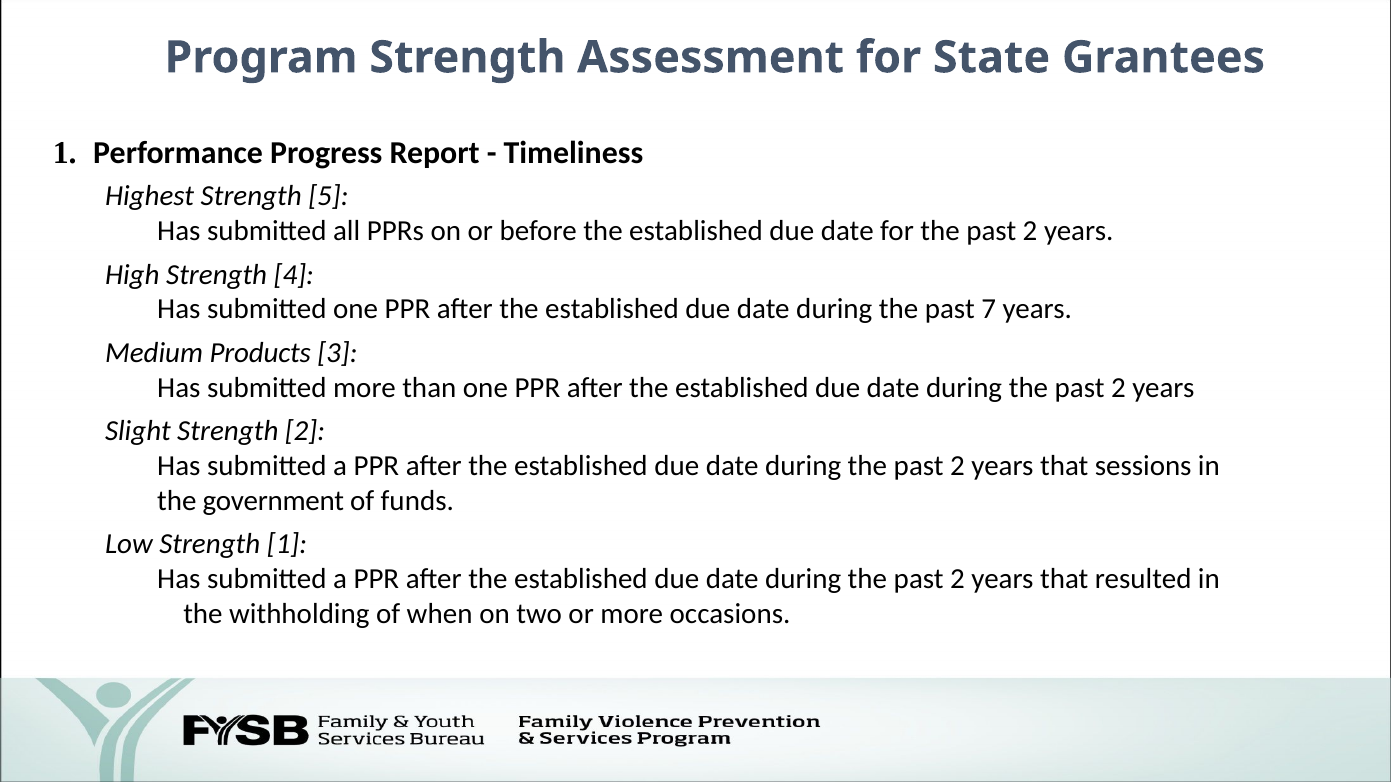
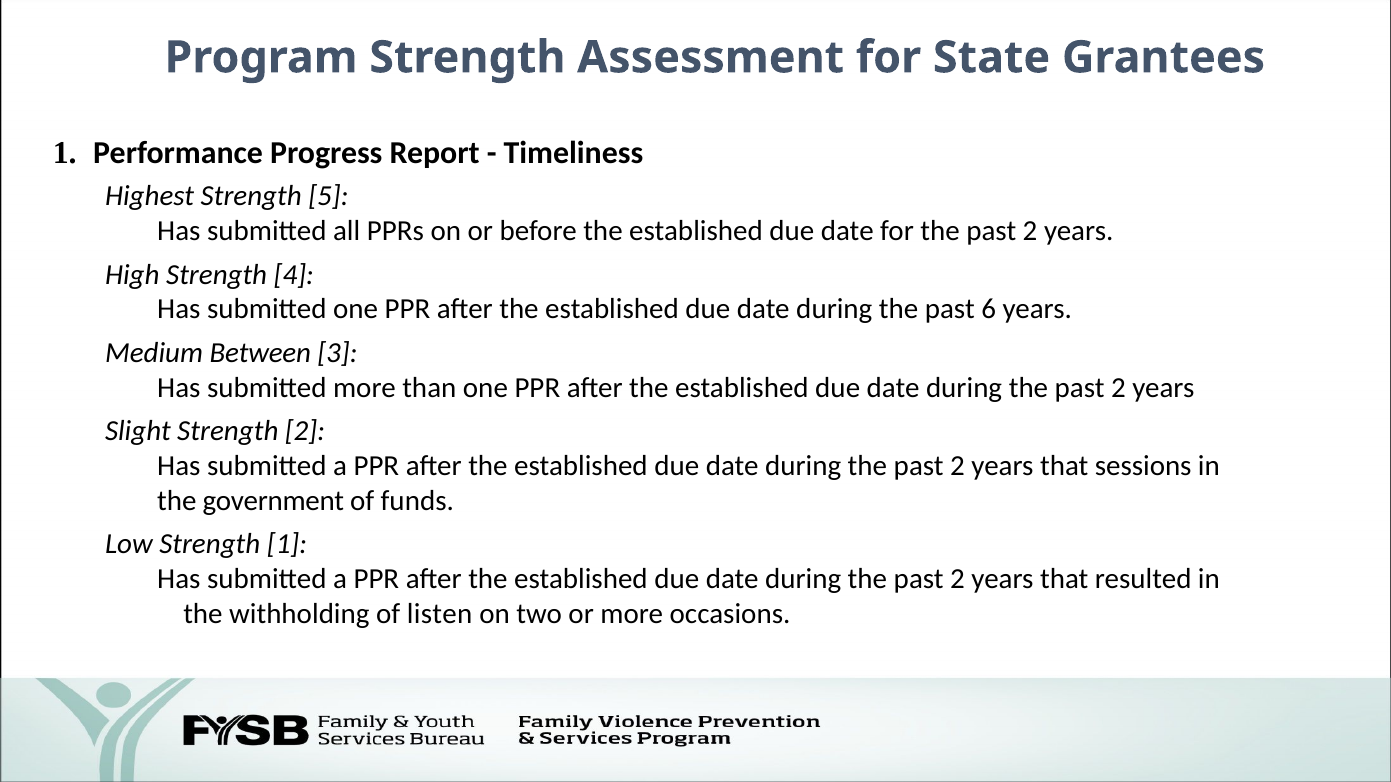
7: 7 -> 6 (989, 310)
Products: Products -> Between (260, 353)
when: when -> listen (440, 614)
